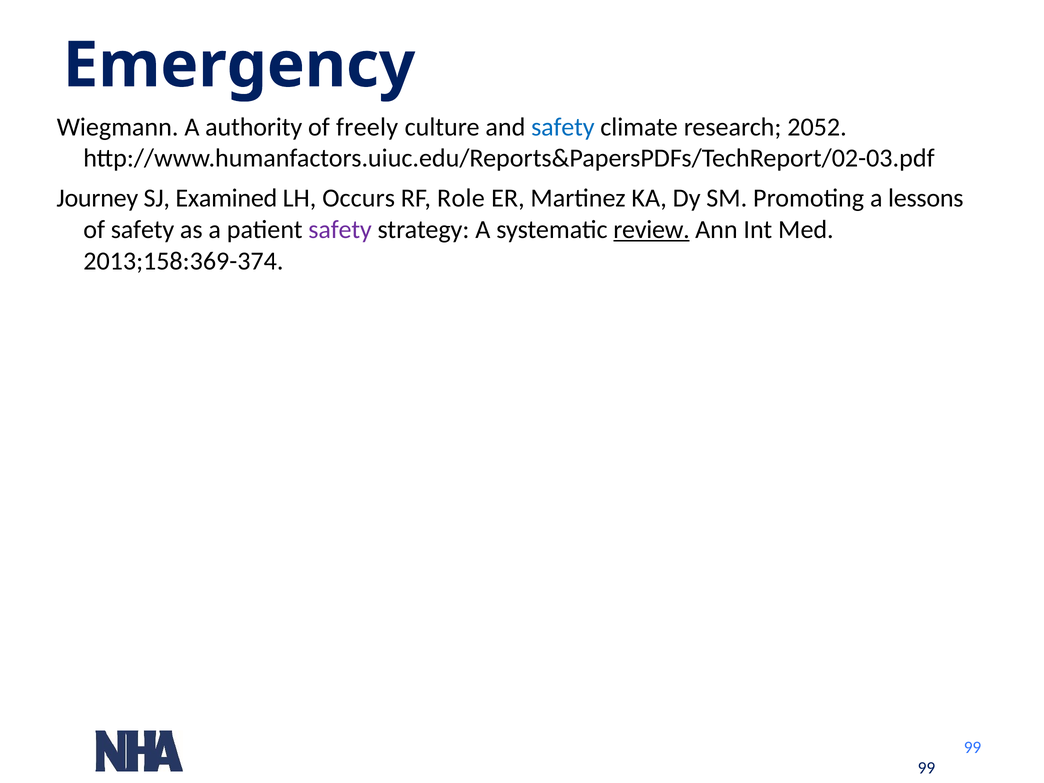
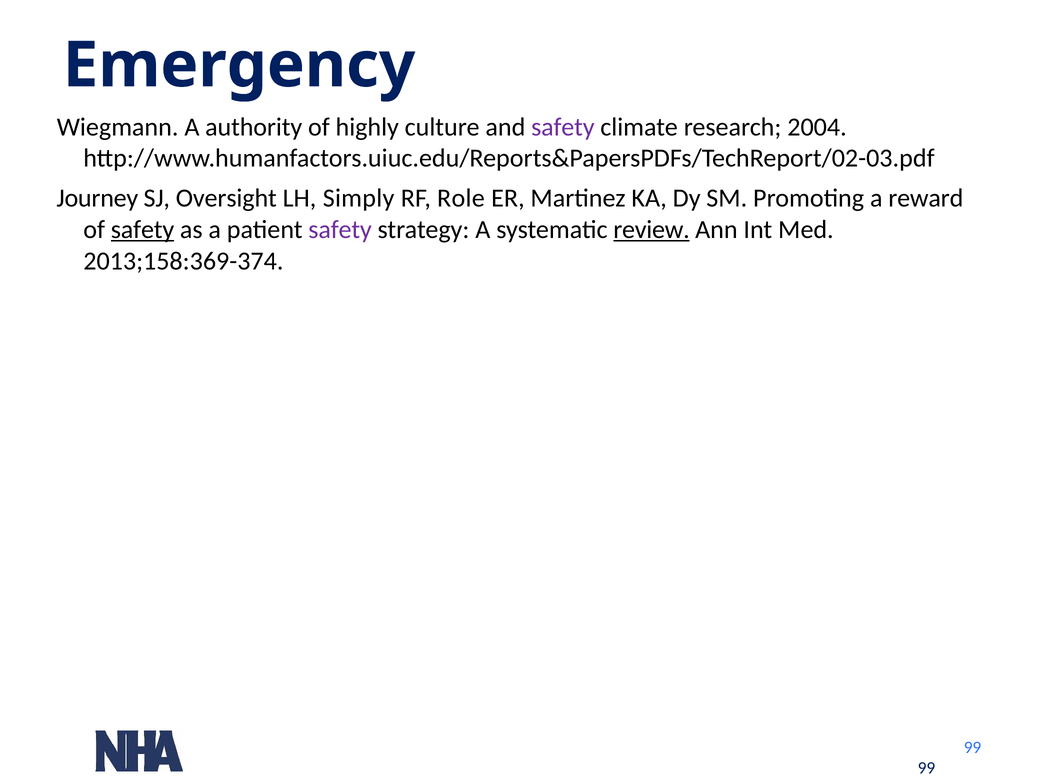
freely: freely -> highly (367, 127)
safety colour: blue -> purple (563, 127)
2052: 2052 -> 2004 (817, 127)
Examined: Examined -> Oversight (226, 198)
Occurs: Occurs -> Simply (359, 198)
lessons: lessons -> reward (926, 198)
safety underline: none -> present (143, 230)
